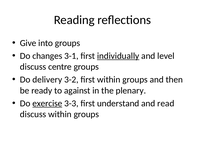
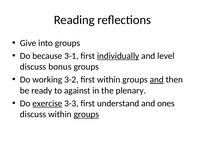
changes: changes -> because (47, 56)
centre: centre -> bonus (60, 67)
delivery: delivery -> working (47, 79)
and underline: none -> present (157, 79)
read: read -> ones (166, 103)
groups underline: none -> present (86, 114)
